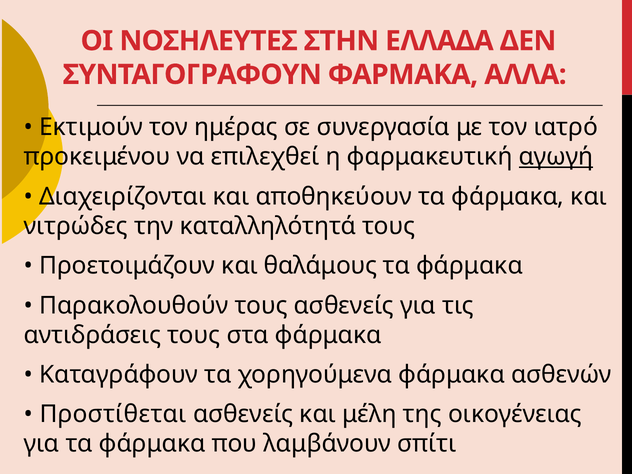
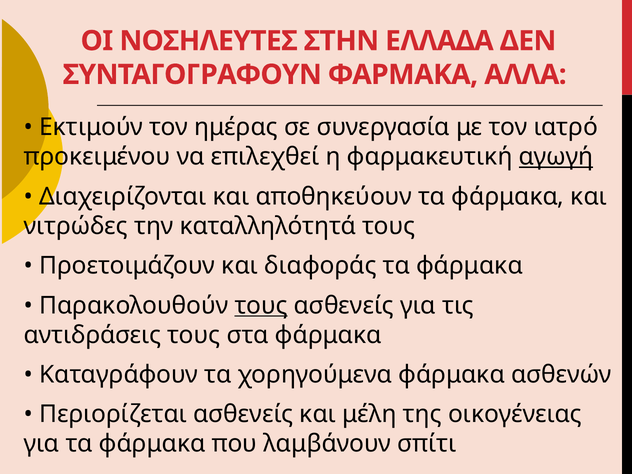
θαλάμους: θαλάμους -> διαφοράς (320, 266)
τους underline: none -> present (261, 305)
Προστίθεται: Προστίθεται -> Περιορίζεται (113, 414)
